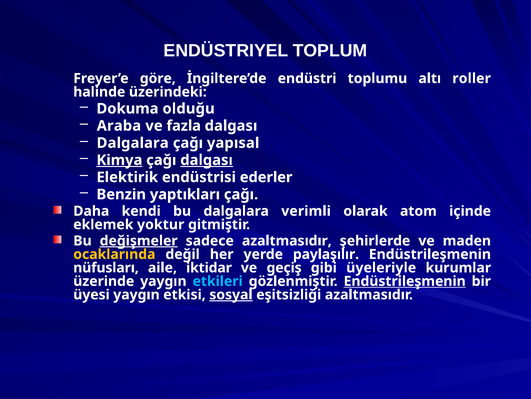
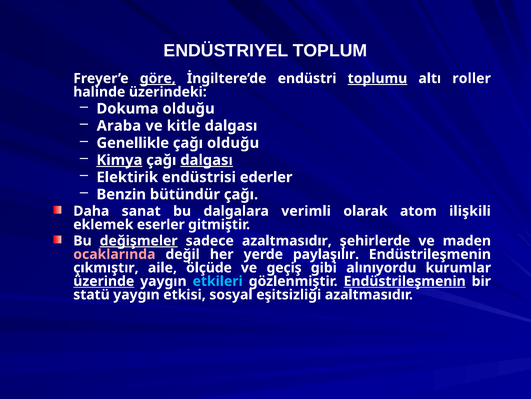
göre underline: none -> present (158, 78)
toplumu underline: none -> present (377, 78)
fazla: fazla -> kitle (184, 126)
Dalgalara: Dalgalara -> Genellikle (133, 143)
çağı yapısal: yapısal -> olduğu (233, 143)
yaptıkları: yaptıkları -> bütündür (185, 194)
kendi: kendi -> sanat (141, 211)
içinde: içinde -> ilişkili (470, 211)
yoktur: yoktur -> eserler (161, 224)
ocaklarında colour: yellow -> pink (114, 254)
nüfusları: nüfusları -> çıkmıştır (106, 267)
iktidar: iktidar -> ölçüde (209, 267)
üyeleriyle: üyeleriyle -> alınıyordu (381, 267)
üzerinde underline: none -> present (104, 281)
üyesi: üyesi -> statü (91, 294)
sosyal underline: present -> none (231, 294)
